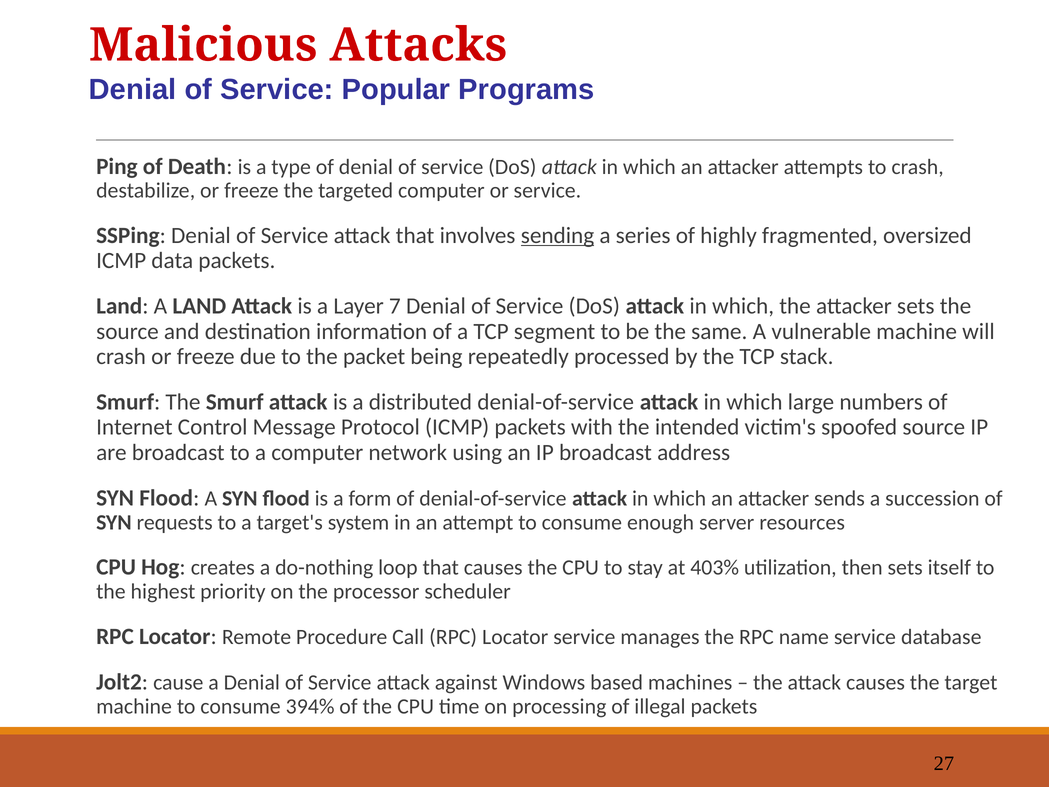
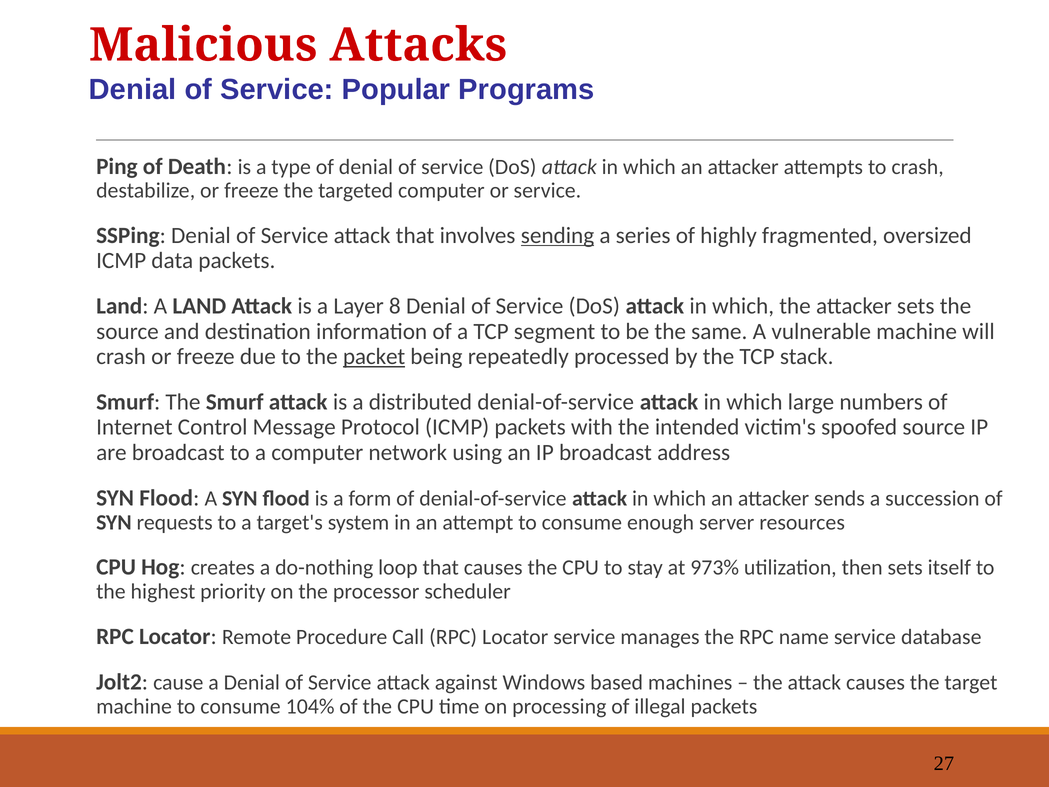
7: 7 -> 8 (395, 306)
packet underline: none -> present (374, 356)
403%: 403% -> 973% (715, 568)
394%: 394% -> 104% (310, 706)
